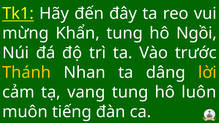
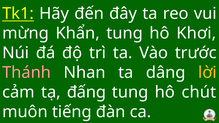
Ngồi: Ngồi -> Khơi (196, 33)
Thánh colour: yellow -> pink (27, 73)
vang: vang -> đấng (86, 92)
luôn: luôn -> chút (199, 92)
